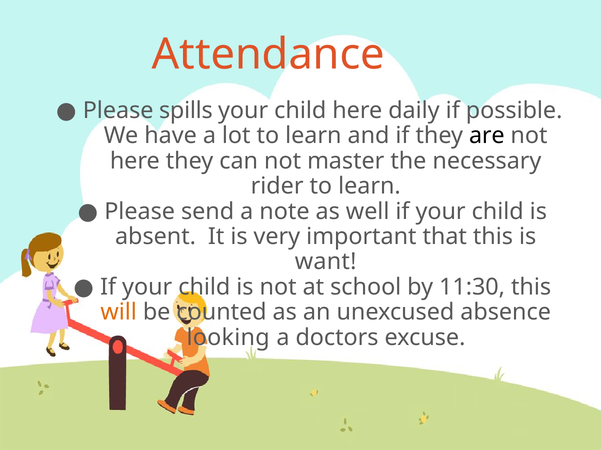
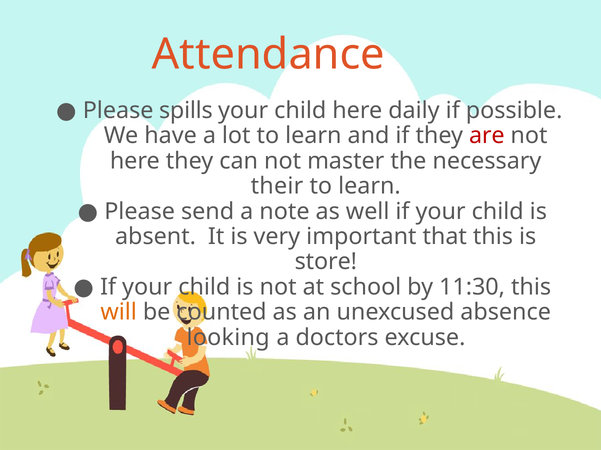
are colour: black -> red (487, 136)
rider: rider -> their (277, 186)
want: want -> store (326, 262)
